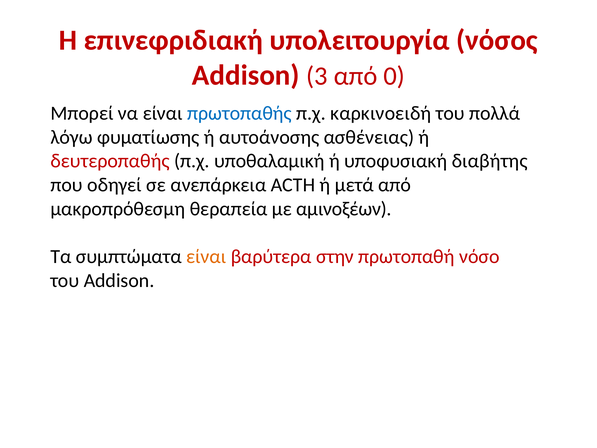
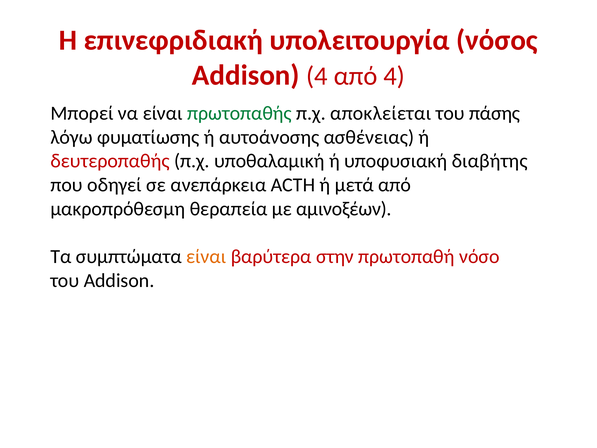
Addison 3: 3 -> 4 (317, 76)
από 0: 0 -> 4 (394, 76)
πρωτοπαθής colour: blue -> green (239, 113)
καρκινοειδή: καρκινοειδή -> αποκλείεται (381, 113)
πολλά: πολλά -> πάσης (495, 113)
